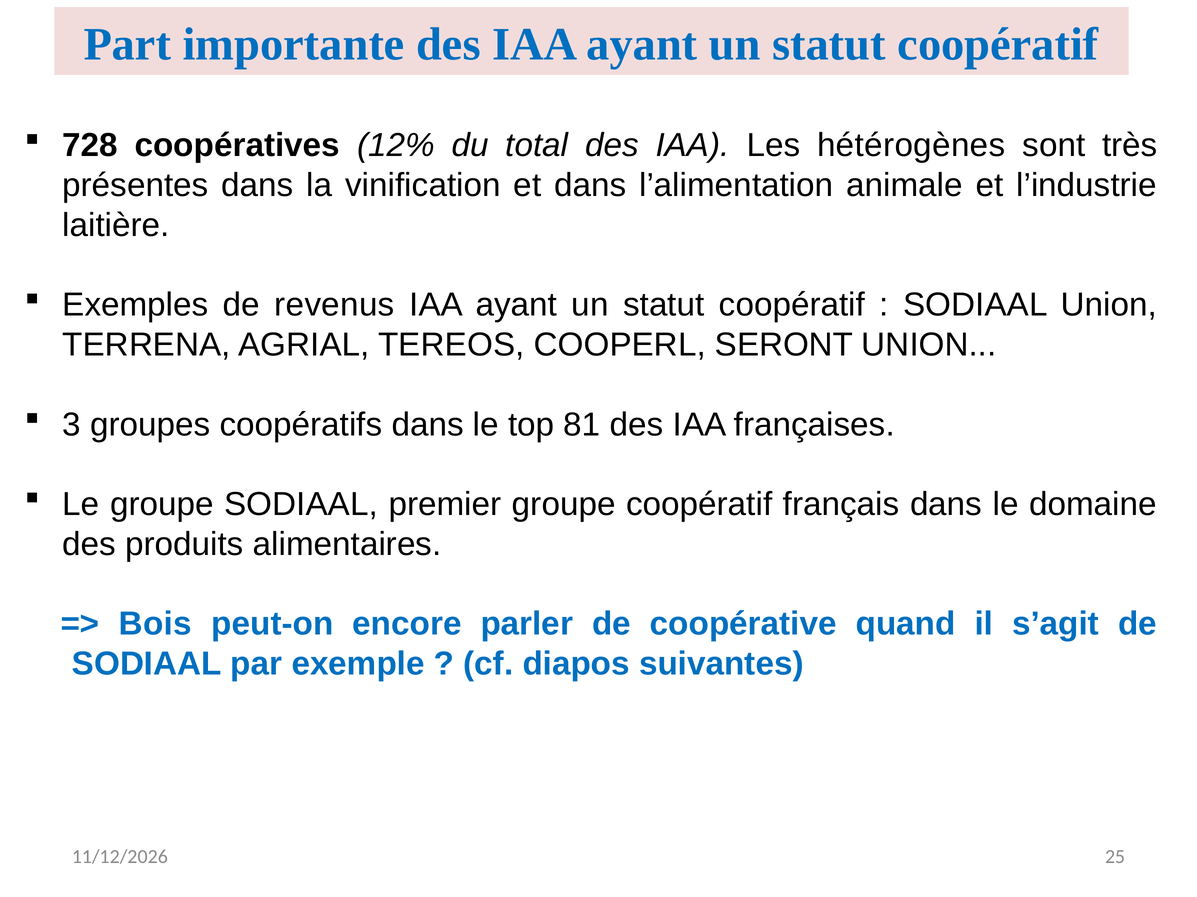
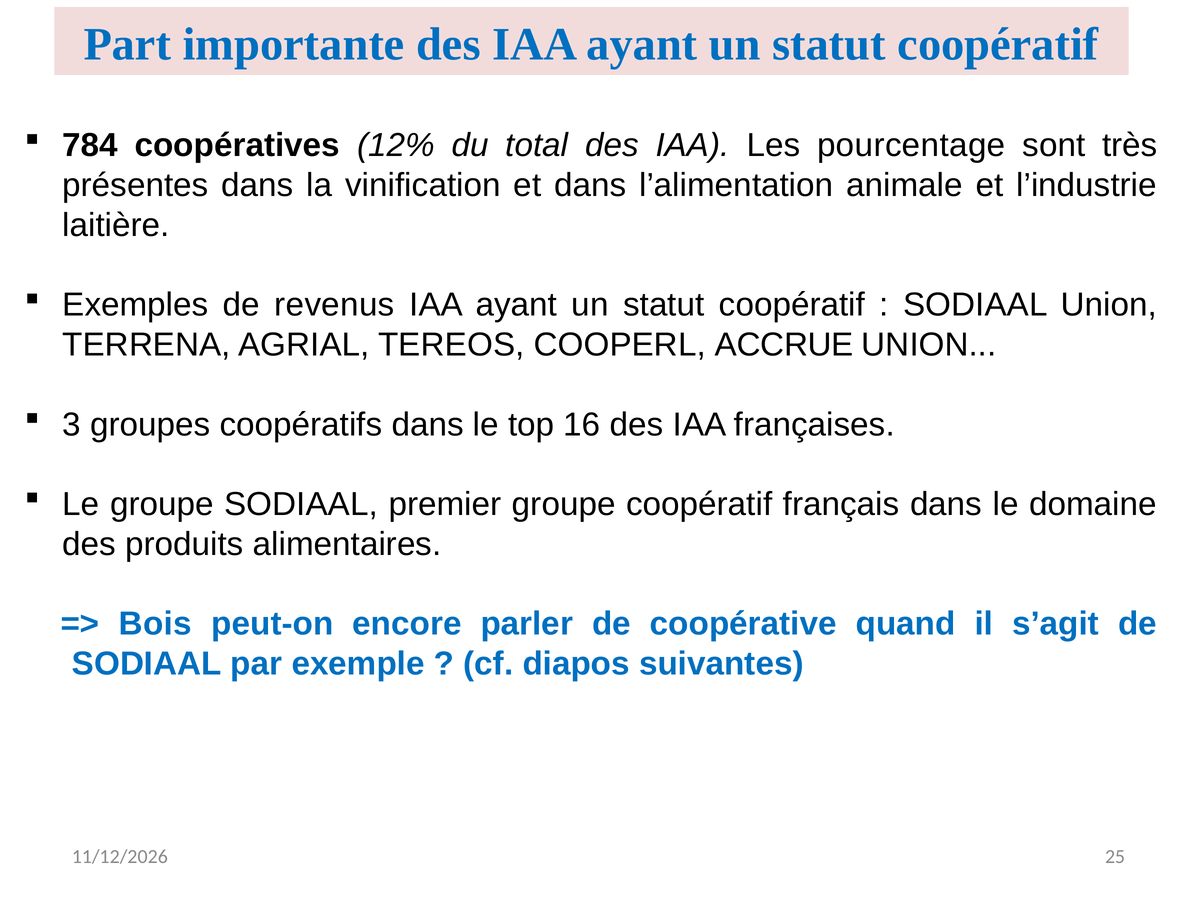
728: 728 -> 784 (90, 146)
hétérogènes: hétérogènes -> pourcentage (911, 146)
SERONT: SERONT -> ACCRUE (784, 345)
81: 81 -> 16 (582, 425)
